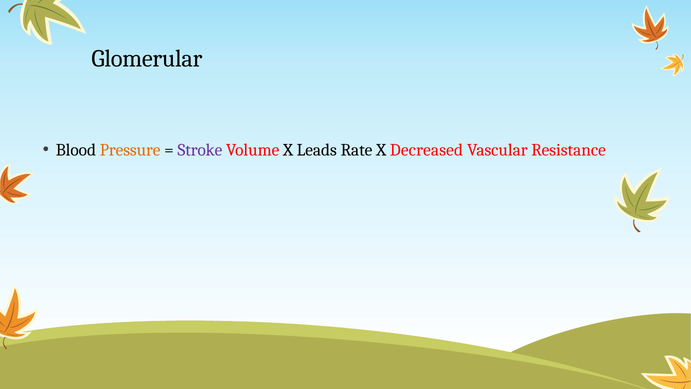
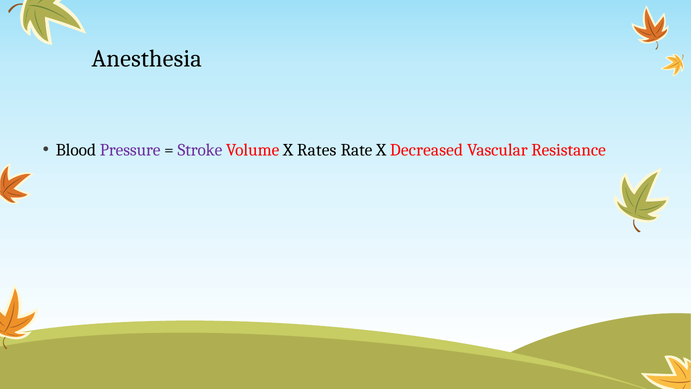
Glomerular: Glomerular -> Anesthesia (147, 58)
Pressure colour: orange -> purple (130, 150)
Leads: Leads -> Rates (317, 150)
